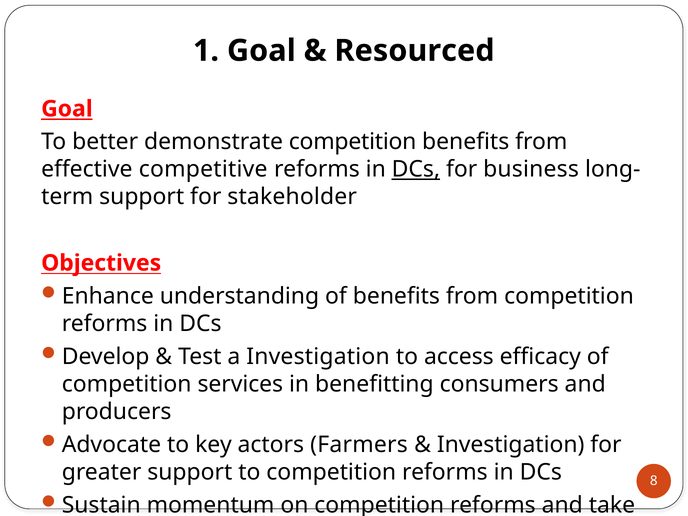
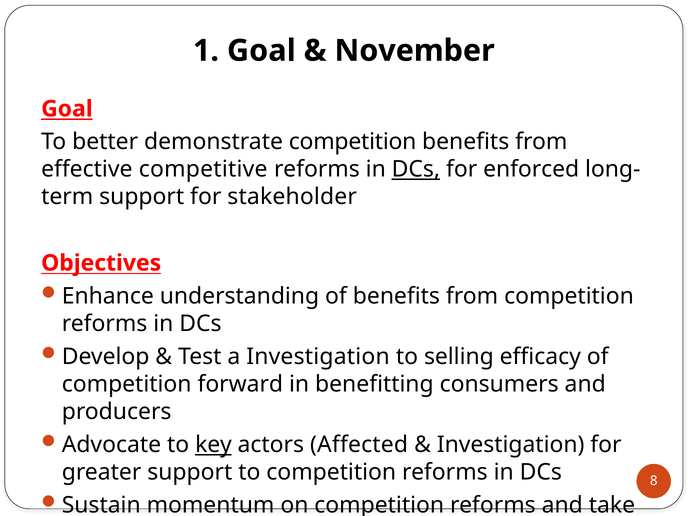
Resourced: Resourced -> November (415, 51)
business: business -> enforced (531, 169)
access: access -> selling (459, 357)
competition services: services -> forward (240, 384)
key underline: none -> present (213, 445)
Farmers: Farmers -> Affected (359, 445)
